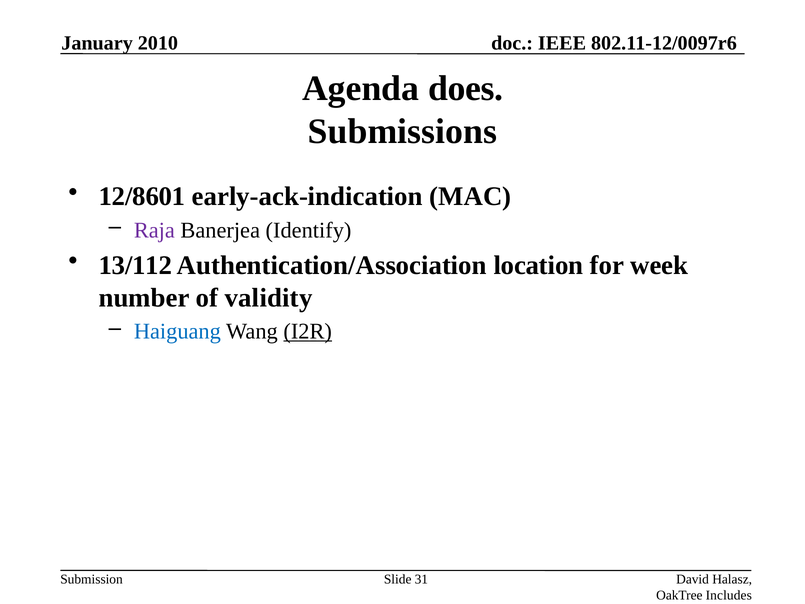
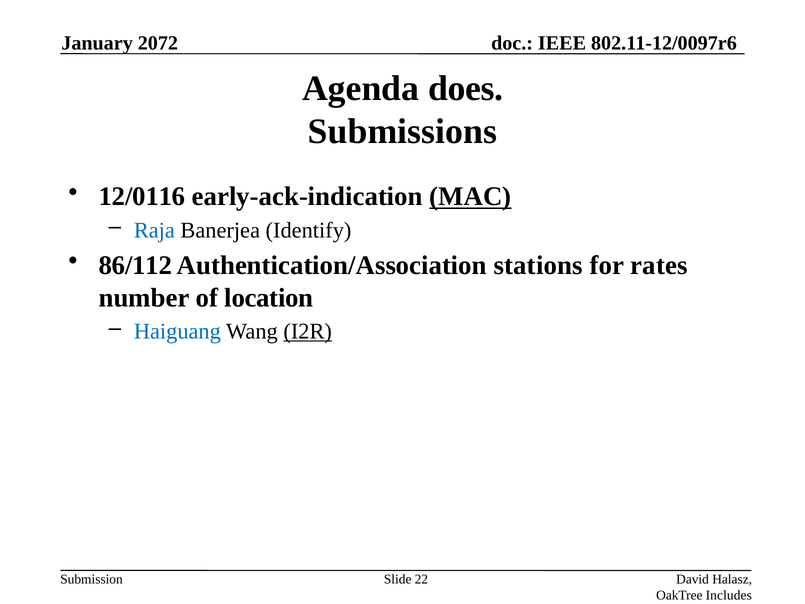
2010: 2010 -> 2072 (158, 43)
12/8601: 12/8601 -> 12/0116 (142, 196)
MAC underline: none -> present (470, 196)
Raja colour: purple -> blue (154, 230)
13/112: 13/112 -> 86/112 (135, 265)
location: location -> stations (538, 265)
week: week -> rates (659, 265)
validity: validity -> location (269, 298)
31: 31 -> 22 (421, 579)
